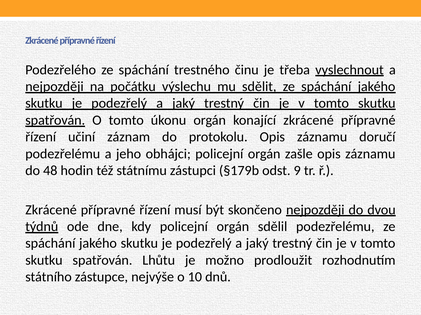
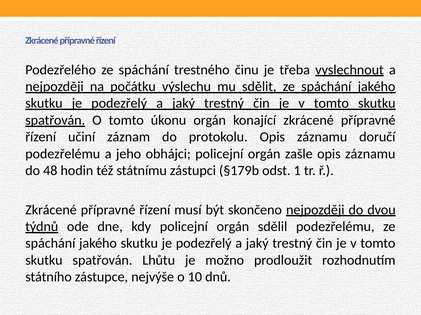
9: 9 -> 1 (297, 171)
